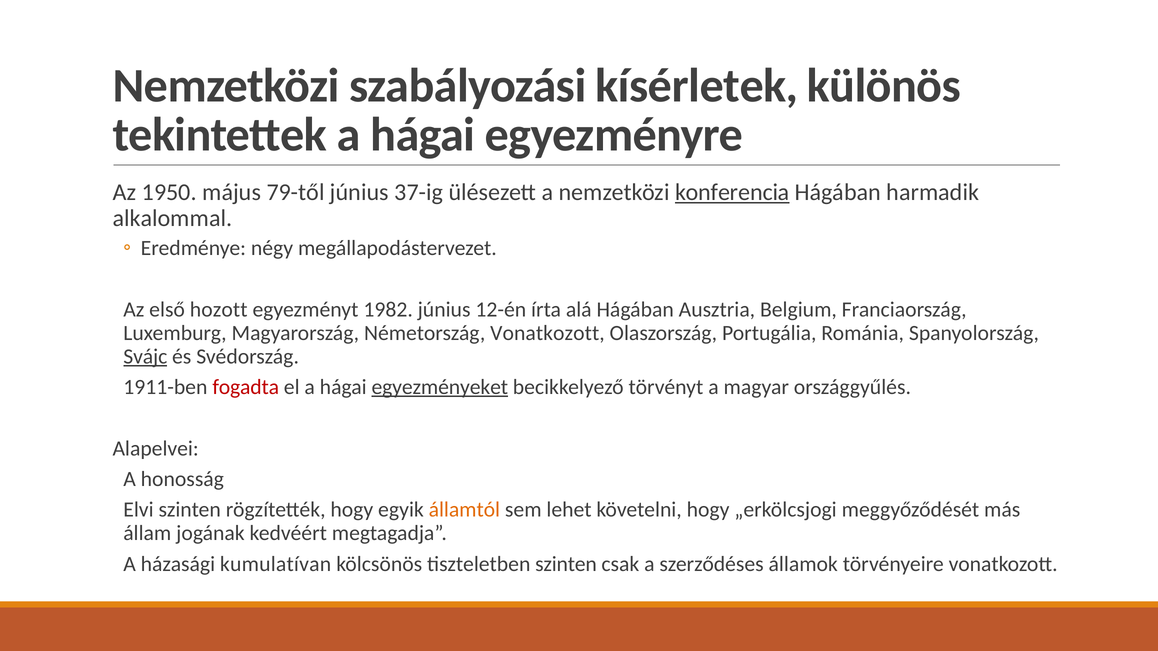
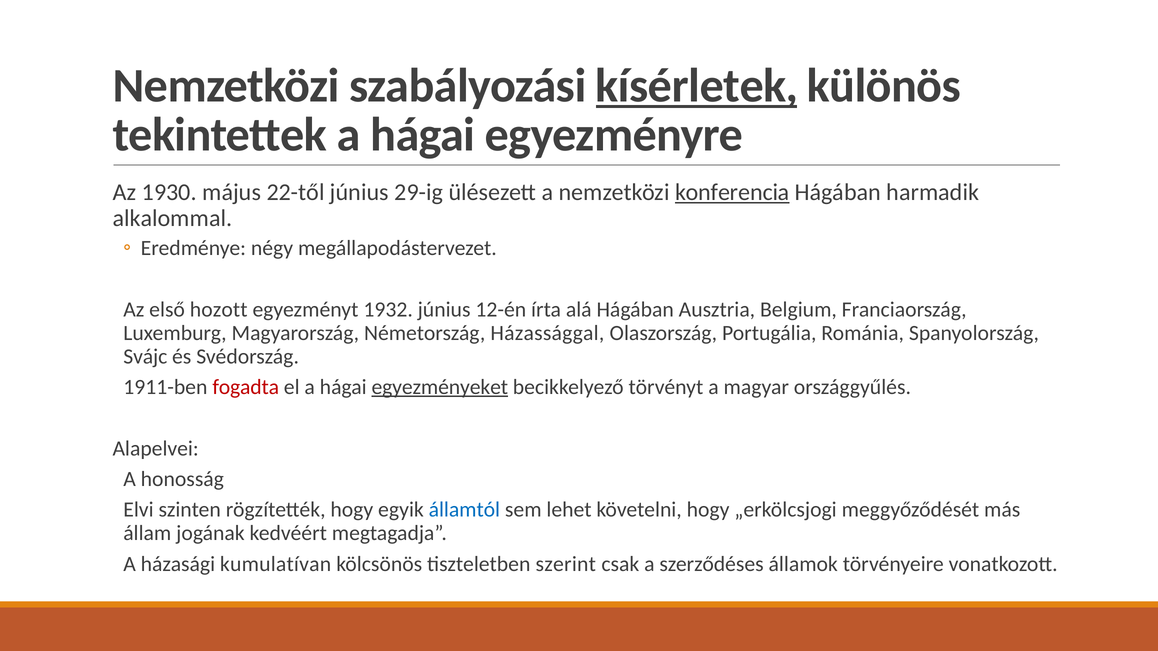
kísérletek underline: none -> present (697, 86)
1950: 1950 -> 1930 (169, 193)
79-től: 79-től -> 22-től (296, 193)
37-ig: 37-ig -> 29-ig (419, 193)
1982: 1982 -> 1932 (388, 310)
Németország Vonatkozott: Vonatkozott -> Házassággal (547, 333)
Svájc underline: present -> none (145, 357)
államtól colour: orange -> blue (464, 510)
tiszteletben szinten: szinten -> szerint (566, 564)
